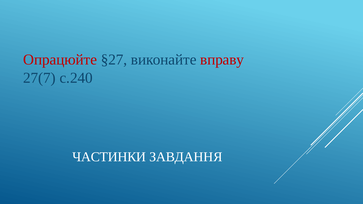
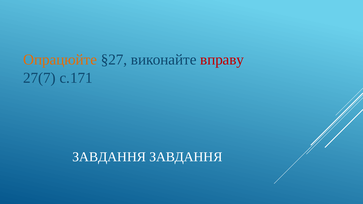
Опрацюйте colour: red -> orange (60, 60)
с.240: с.240 -> с.171 (76, 78)
ЧАСТИНКИ: ЧАСТИНКИ -> ЗАВДАННЯ (109, 157)
